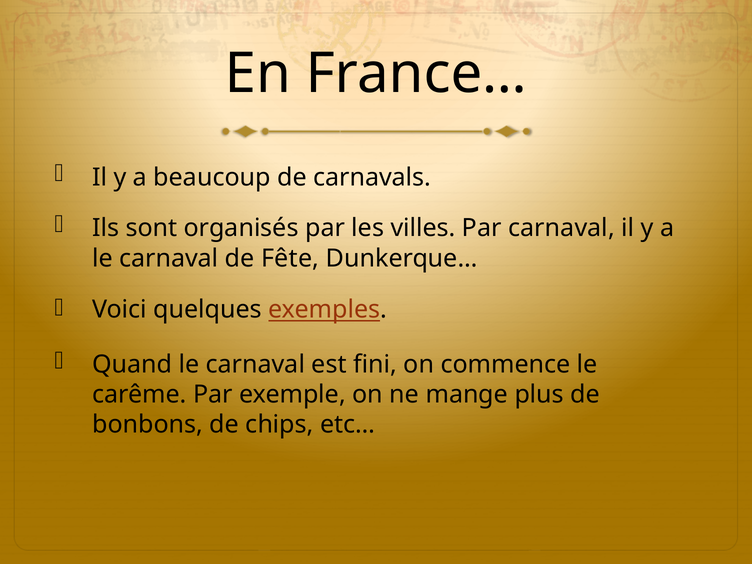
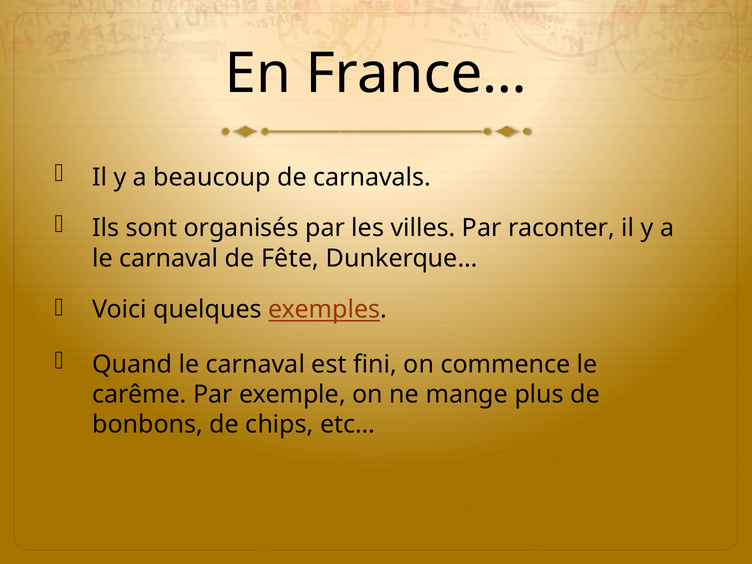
Par carnaval: carnaval -> raconter (562, 228)
